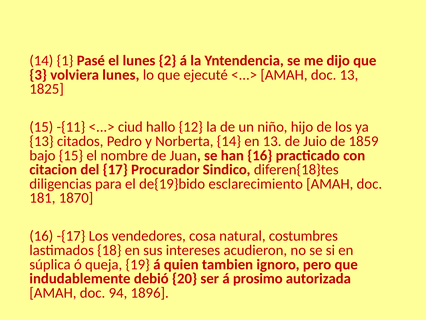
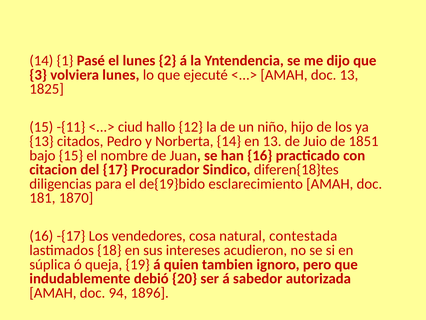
1859: 1859 -> 1851 (364, 141)
costumbres: costumbres -> contestada (303, 236)
prosimo: prosimo -> sabedor (258, 278)
